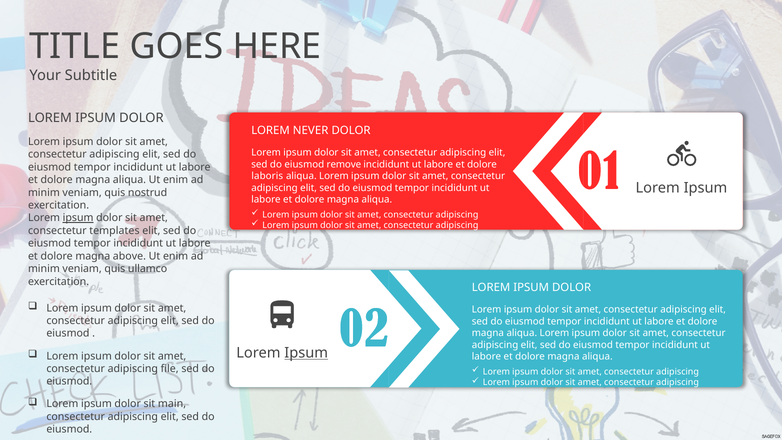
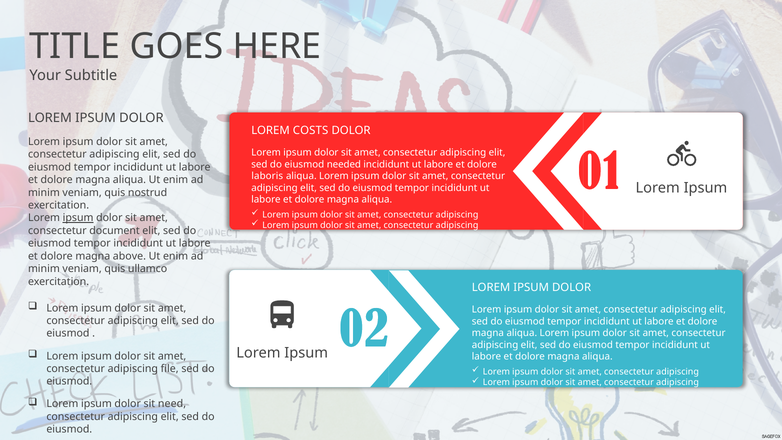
NEVER: NEVER -> COSTS (311, 130)
remove: remove -> needed (344, 164)
templates: templates -> document (115, 231)
Ipsum underline: present -> none (306, 353)
main: main -> need (172, 404)
